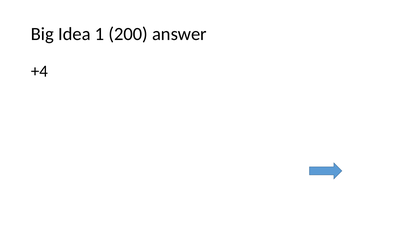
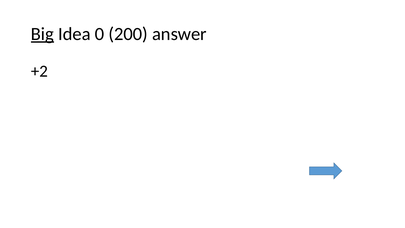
Big underline: none -> present (42, 34)
1: 1 -> 0 (100, 34)
+4: +4 -> +2 (39, 71)
